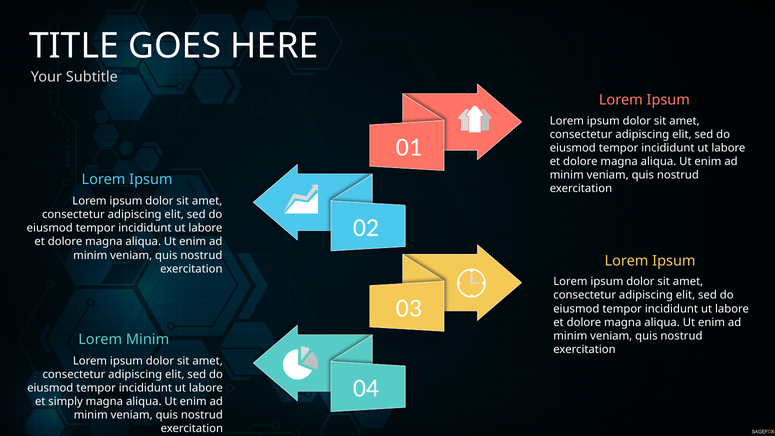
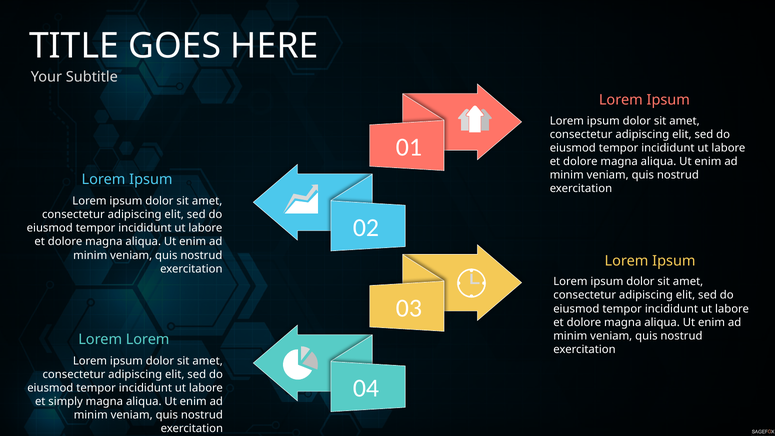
Lorem Minim: Minim -> Lorem (148, 339)
